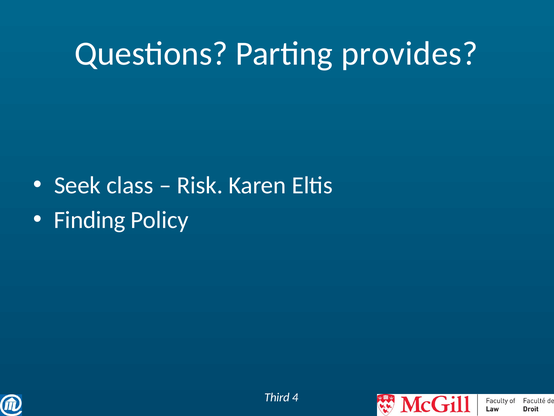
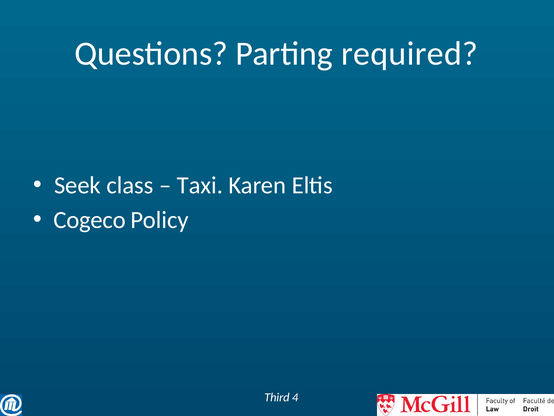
provides: provides -> required (410, 54)
Risk: Risk -> Taxi (200, 185)
Finding: Finding -> Cogeco (90, 220)
